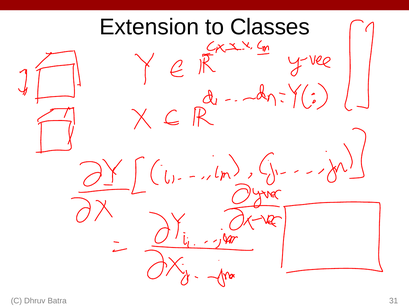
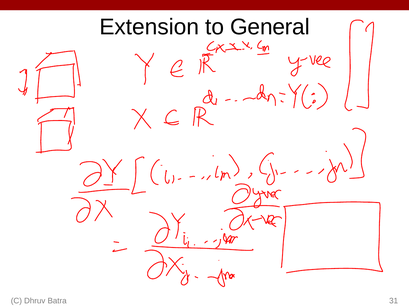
Classes: Classes -> General (270, 27)
